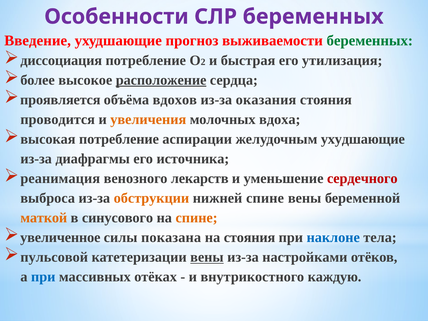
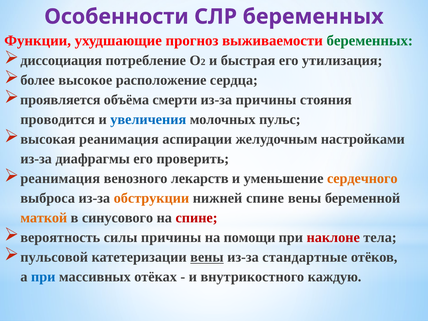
Введение: Введение -> Функции (38, 40)
расположение underline: present -> none (161, 80)
вдохов: вдохов -> смерти (175, 100)
из-за оказания: оказания -> причины (266, 100)
увеличения colour: orange -> blue (148, 119)
вдоха: вдоха -> пульс (280, 119)
высокая потребление: потребление -> реанимация (119, 139)
желудочным ухудшающие: ухудшающие -> настройками (363, 139)
источника: источника -> проверить (193, 159)
сердечного colour: red -> orange (362, 179)
спине colour: orange -> red (197, 218)
увеличенное: увеличенное -> вероятность (60, 238)
силы показана: показана -> причины (171, 238)
на стояния: стояния -> помощи (250, 238)
наклоне colour: blue -> red (333, 238)
настройками: настройками -> стандартные (305, 257)
